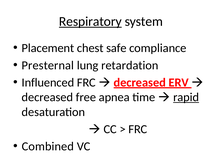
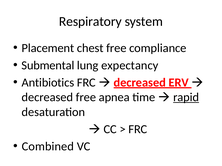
Respiratory underline: present -> none (90, 21)
chest safe: safe -> free (116, 48)
Presternal: Presternal -> Submental (48, 65)
retardation: retardation -> expectancy (130, 65)
Influenced: Influenced -> Antibiotics (48, 83)
